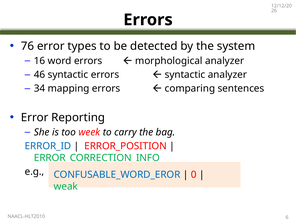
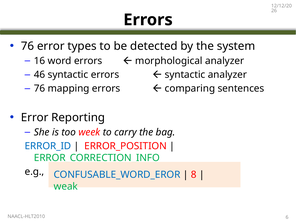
34: 34 -> 76 (40, 89)
0: 0 -> 8 (194, 175)
